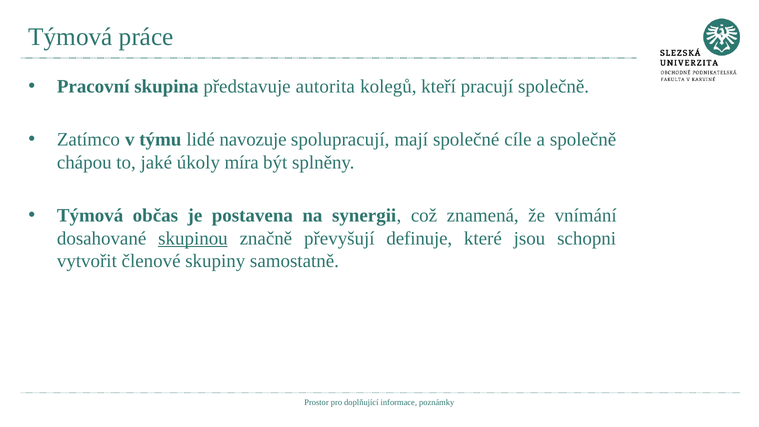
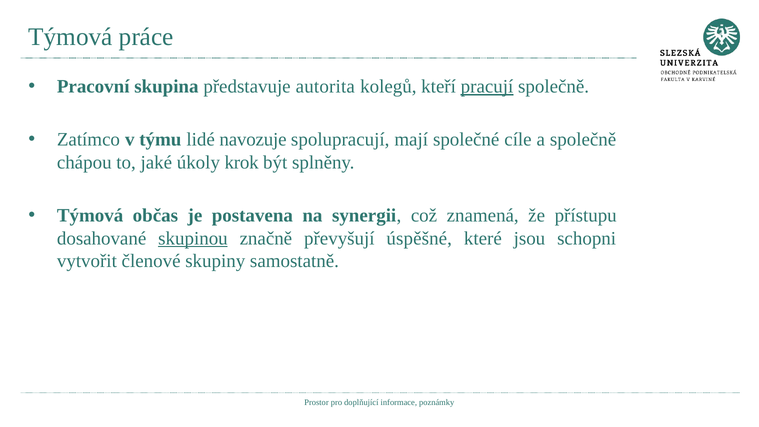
pracují underline: none -> present (487, 87)
míra: míra -> krok (242, 162)
vnímání: vnímání -> přístupu (586, 216)
definuje: definuje -> úspěšné (419, 238)
